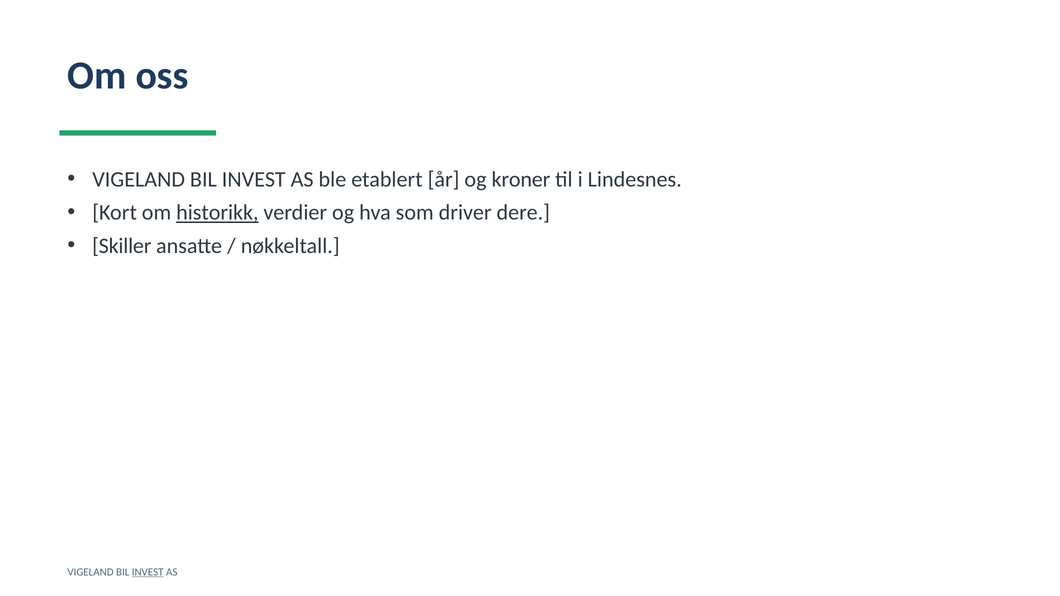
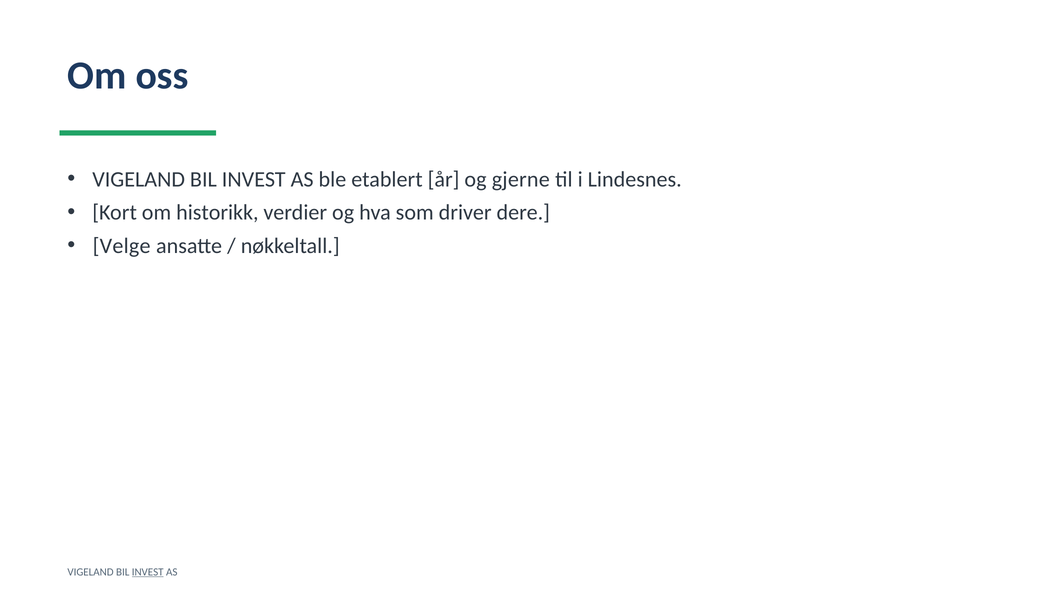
kroner: kroner -> gjerne (521, 180)
historikk underline: present -> none (217, 213)
Skiller: Skiller -> Velge (122, 246)
